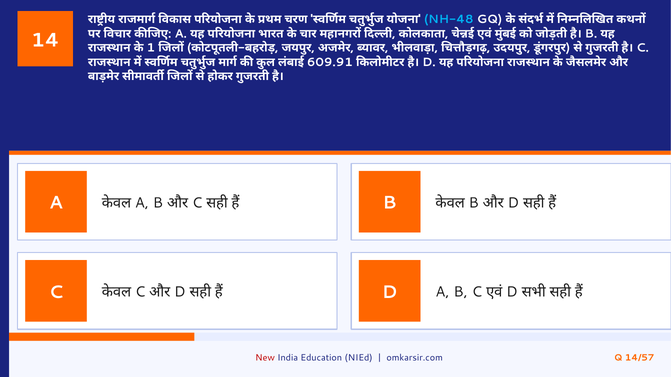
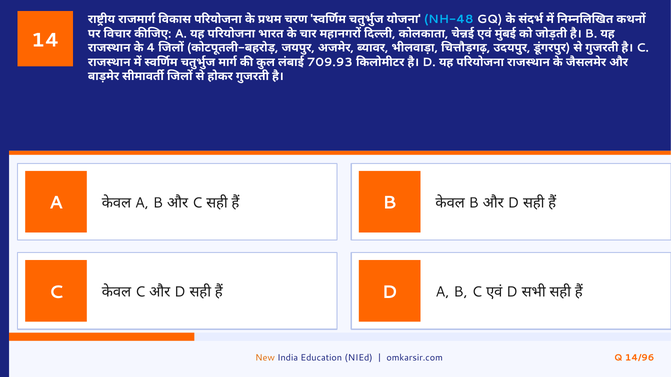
1: 1 -> 4 (151, 48)
609.91: 609.91 -> 709.93 (330, 62)
New colour: red -> orange (265, 358)
14/57: 14/57 -> 14/96 (640, 358)
